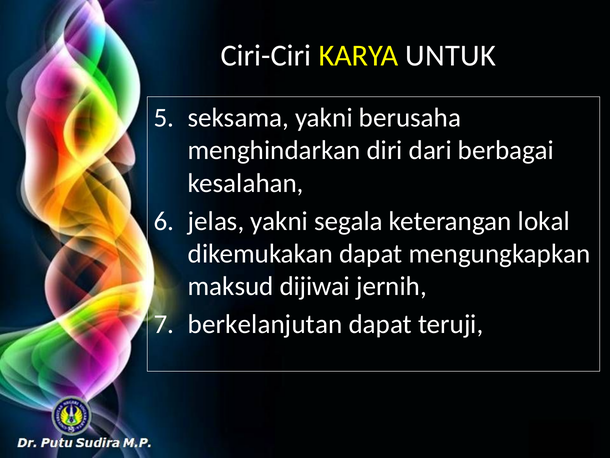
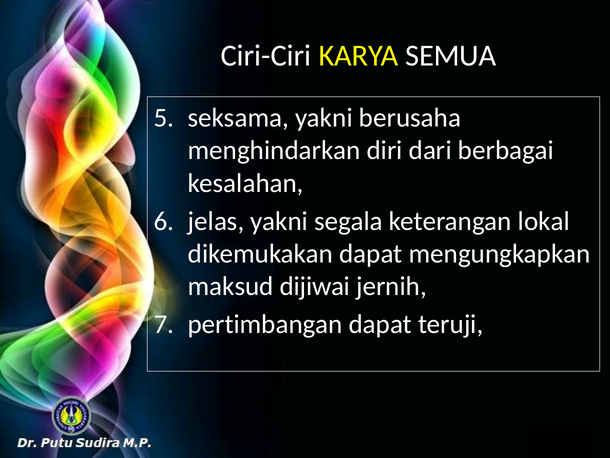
UNTUK: UNTUK -> SEMUA (451, 55)
berkelanjutan: berkelanjutan -> pertimbangan (265, 324)
